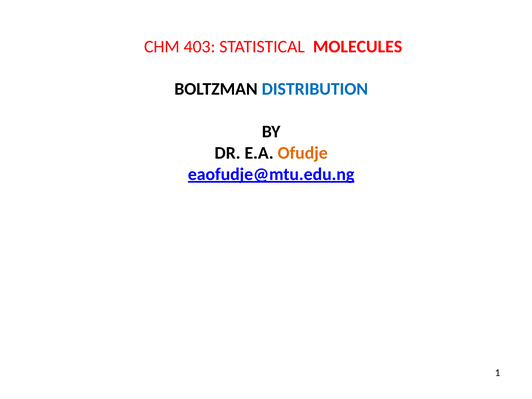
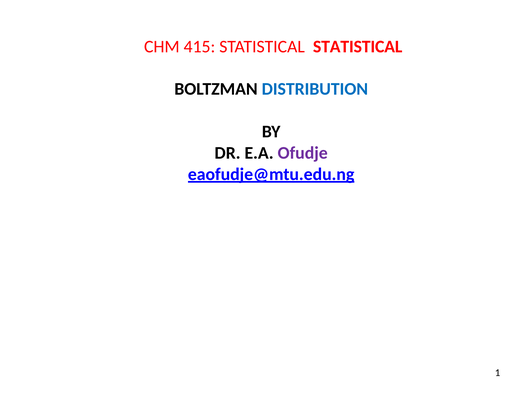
403: 403 -> 415 (199, 47)
STATISTICAL MOLECULES: MOLECULES -> STATISTICAL (358, 47)
Ofudje colour: orange -> purple (303, 153)
